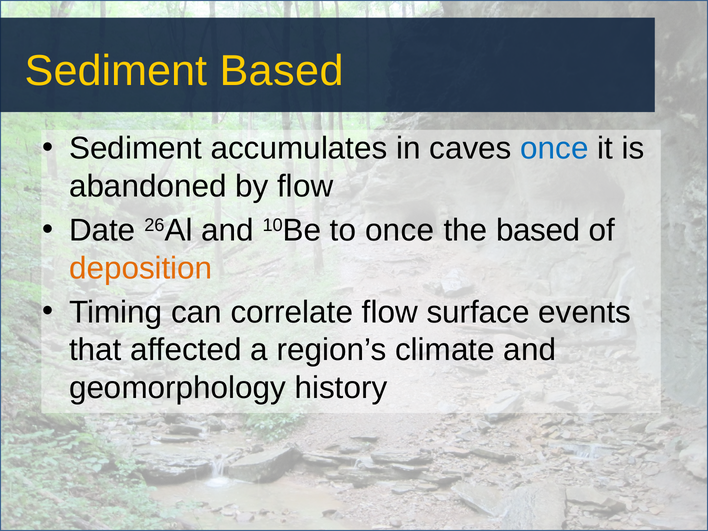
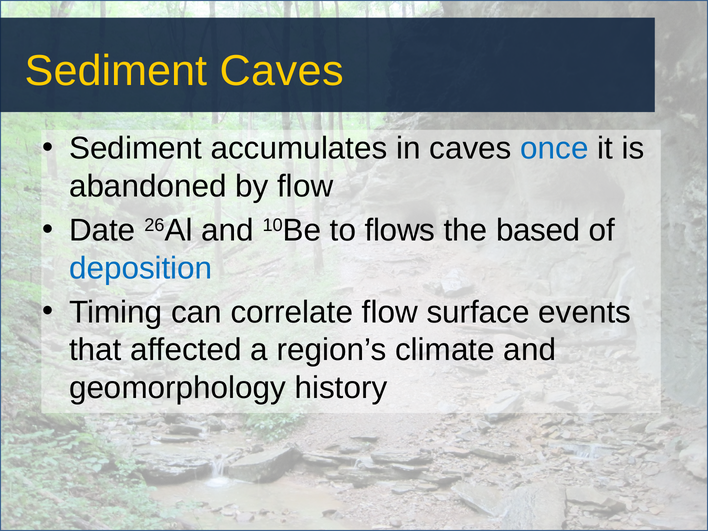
Sediment Based: Based -> Caves (282, 71)
to once: once -> flows (400, 230)
deposition colour: orange -> blue (141, 268)
